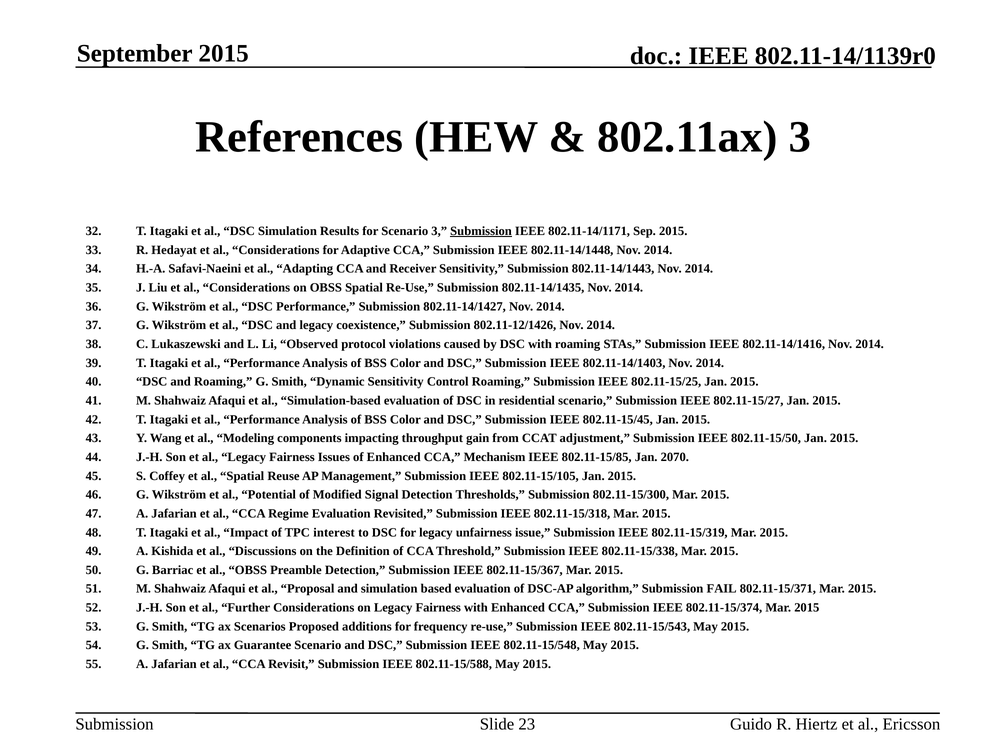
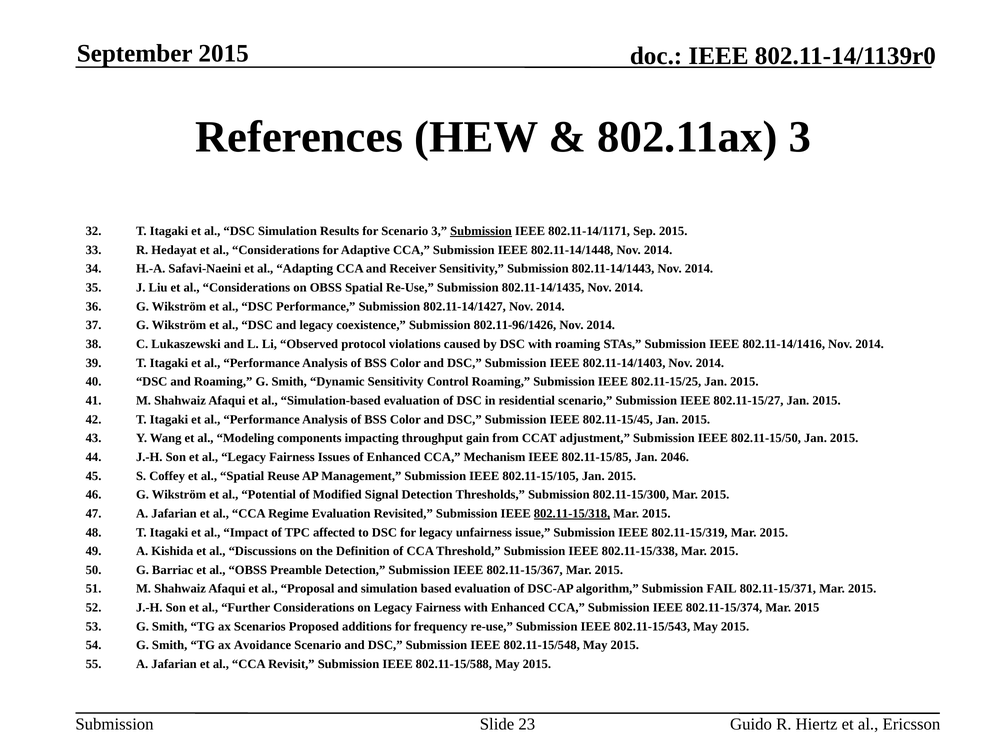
802.11-12/1426: 802.11-12/1426 -> 802.11-96/1426 (515, 325)
2070: 2070 -> 2046 (675, 457)
802.11-15/318 underline: none -> present (572, 514)
interest: interest -> affected (334, 533)
Guarantee: Guarantee -> Avoidance (263, 646)
